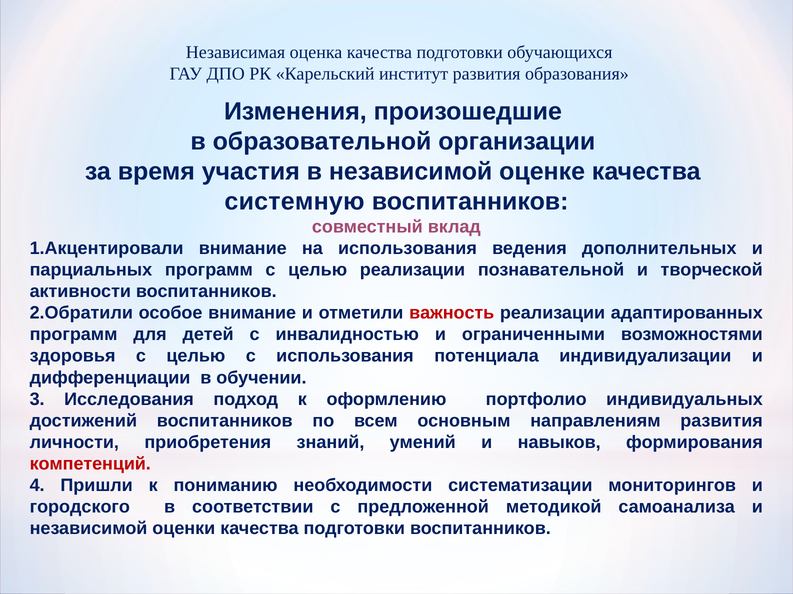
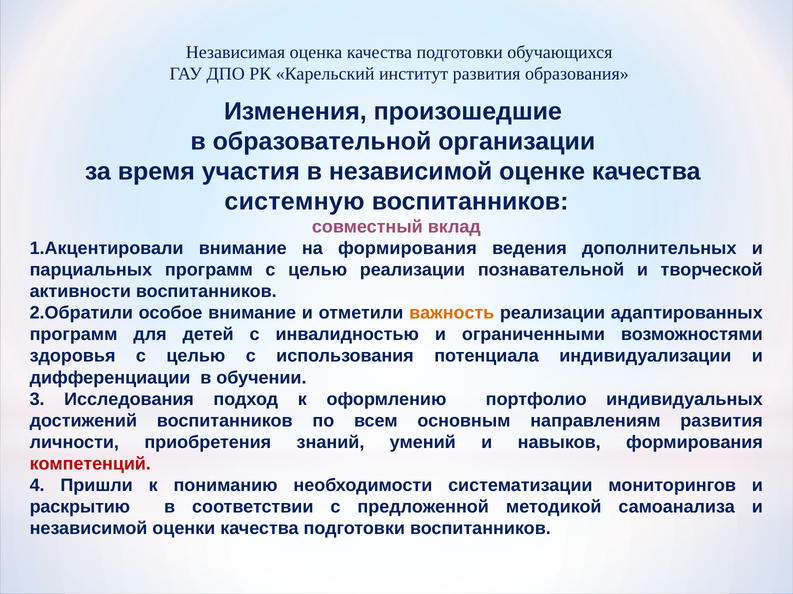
на использования: использования -> формирования (407, 249)
важность colour: red -> orange (452, 313)
городского: городского -> раскрытию (80, 508)
